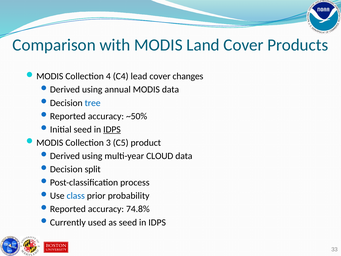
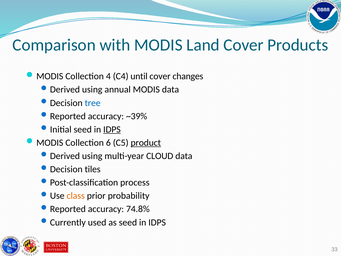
lead: lead -> until (139, 76)
~50%: ~50% -> ~39% (137, 116)
3: 3 -> 6 (108, 143)
product underline: none -> present (146, 143)
split: split -> tiles (93, 169)
class colour: blue -> orange (76, 196)
